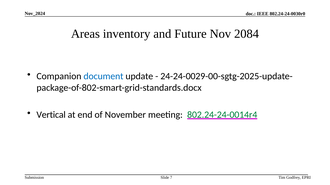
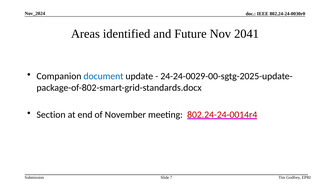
inventory: inventory -> identified (127, 34)
2084: 2084 -> 2041 (247, 34)
Vertical: Vertical -> Section (51, 115)
802.24-24-0014r4 colour: green -> red (222, 115)
